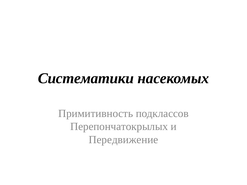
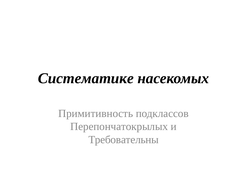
Систематики: Систематики -> Систематике (86, 78)
Передвижение: Передвижение -> Требовательны (124, 140)
